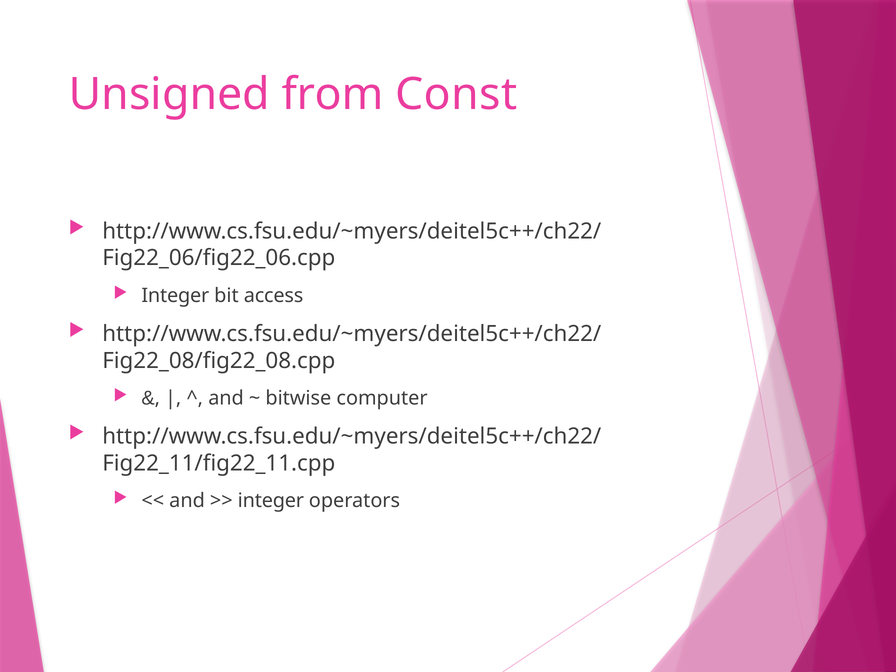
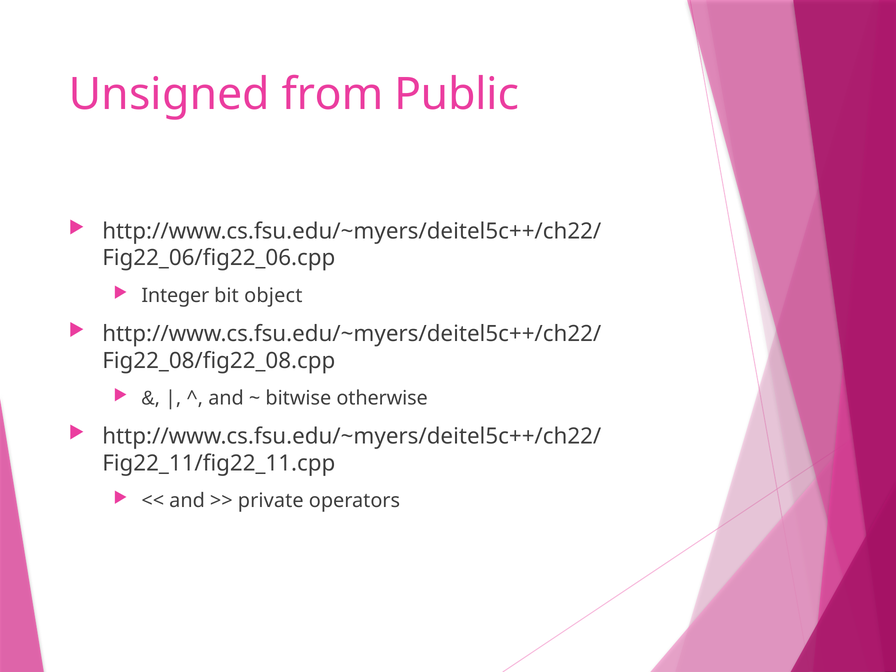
Const: Const -> Public (457, 94)
access: access -> object (273, 296)
computer: computer -> otherwise (382, 398)
integer: integer -> private (271, 501)
